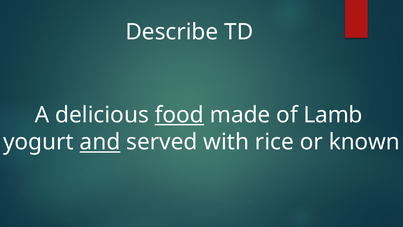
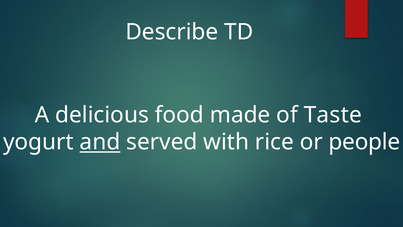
food underline: present -> none (179, 115)
Lamb: Lamb -> Taste (333, 115)
known: known -> people (364, 142)
